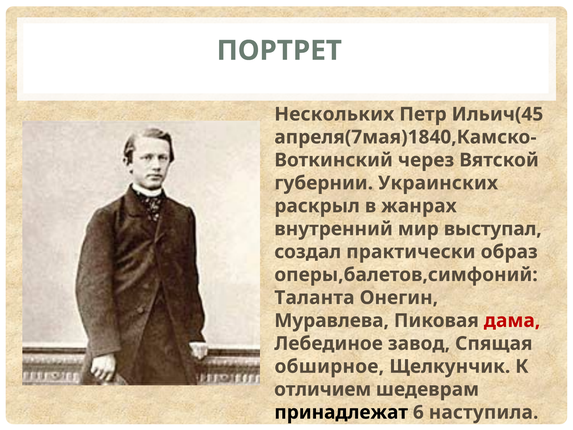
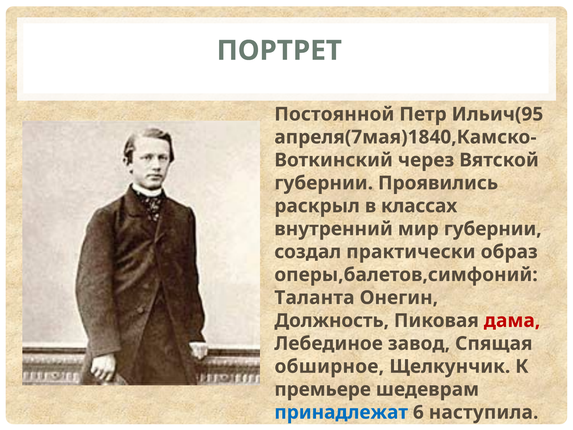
Нескольких: Нескольких -> Постоянной (334, 114)
Ильич(45: Ильич(45 -> Ильич(95 (497, 114)
Украинских: Украинских -> Проявились (438, 183)
жанрах: жанрах -> классах (419, 206)
мир выступал: выступал -> губернии (493, 229)
Муравлева: Муравлева -> Должность (332, 320)
отличием: отличием -> премьере (323, 389)
принадлежат colour: black -> blue (341, 412)
